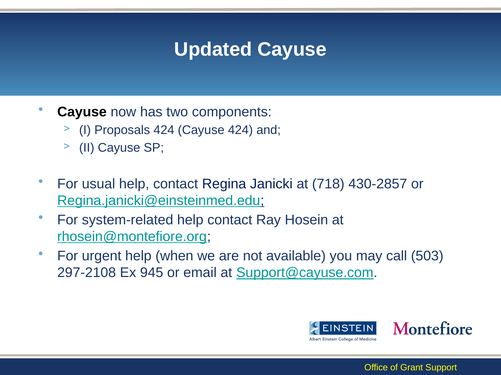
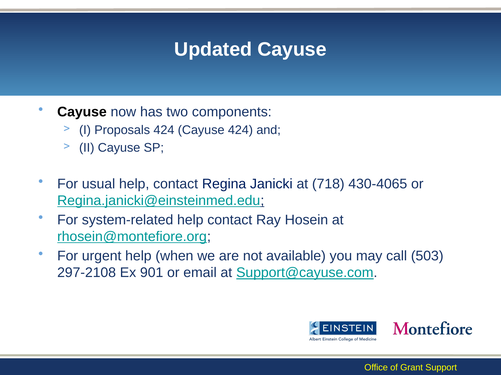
430-2857: 430-2857 -> 430-4065 (378, 184)
945: 945 -> 901 (152, 273)
